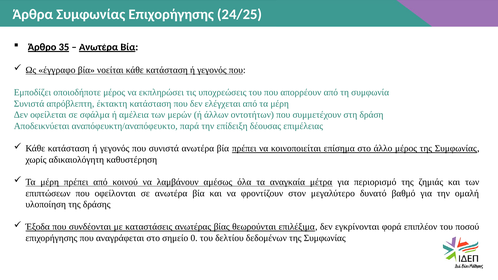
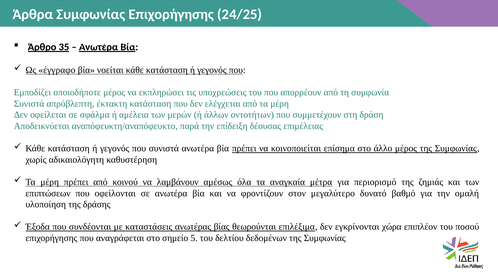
φορά: φορά -> χώρα (392, 227)
0: 0 -> 5 (194, 238)
